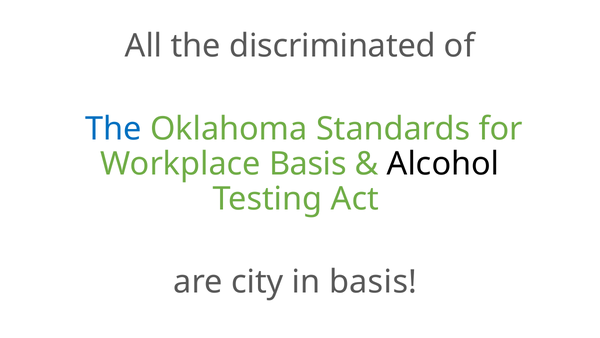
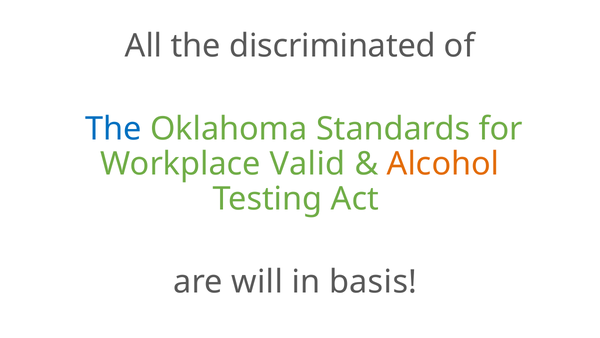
Workplace Basis: Basis -> Valid (307, 164)
Alcohol colour: black -> orange (443, 164)
city: city -> will (257, 282)
